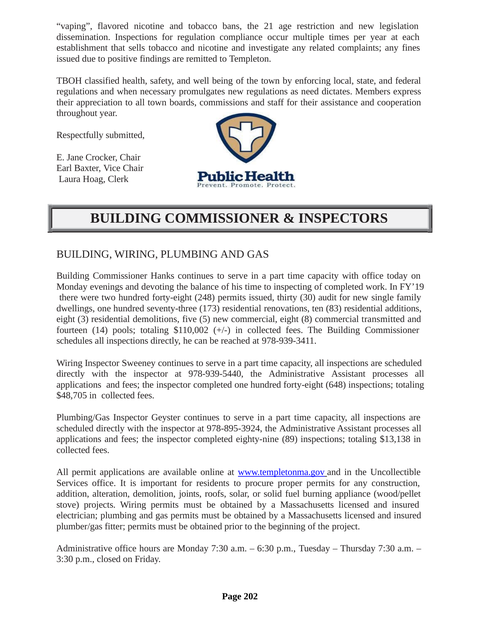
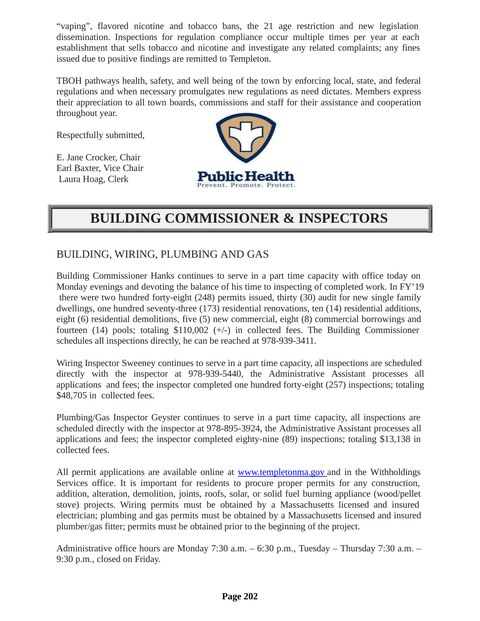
classified: classified -> pathways (102, 81)
ten 83: 83 -> 14 (334, 308)
3: 3 -> 6 (83, 319)
transmitted: transmitted -> borrowings (383, 319)
648: 648 -> 257 (336, 385)
Uncollectible: Uncollectible -> Withholdings (396, 472)
3:30: 3:30 -> 9:30 (65, 559)
